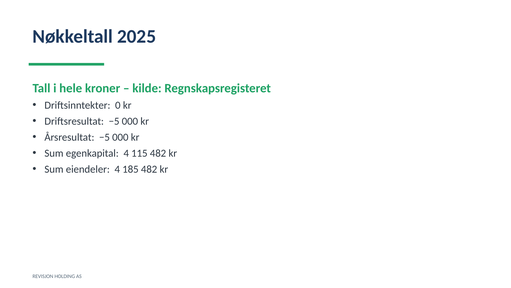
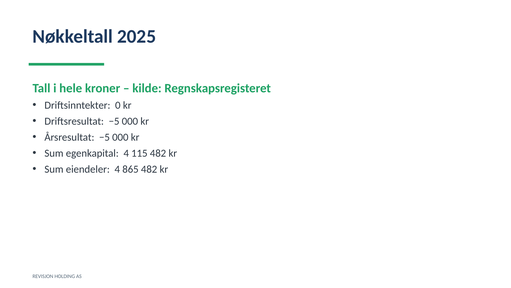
185: 185 -> 865 (130, 169)
